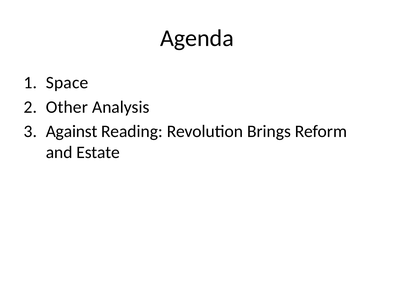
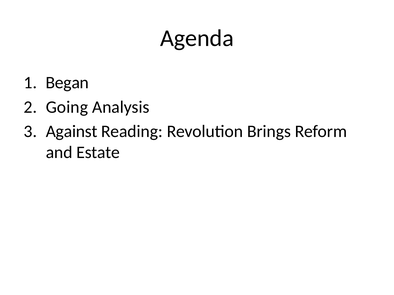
Space: Space -> Began (67, 83)
Other: Other -> Going (67, 107)
